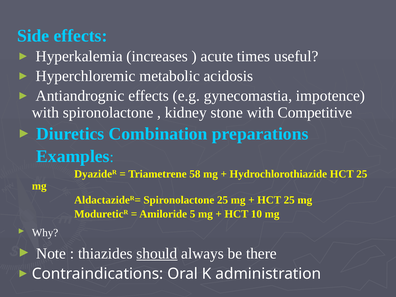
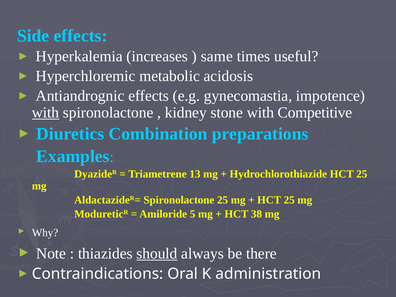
acute: acute -> same (217, 56)
with underline: none -> present (46, 112)
58: 58 -> 13 (195, 174)
10: 10 -> 38 (256, 214)
